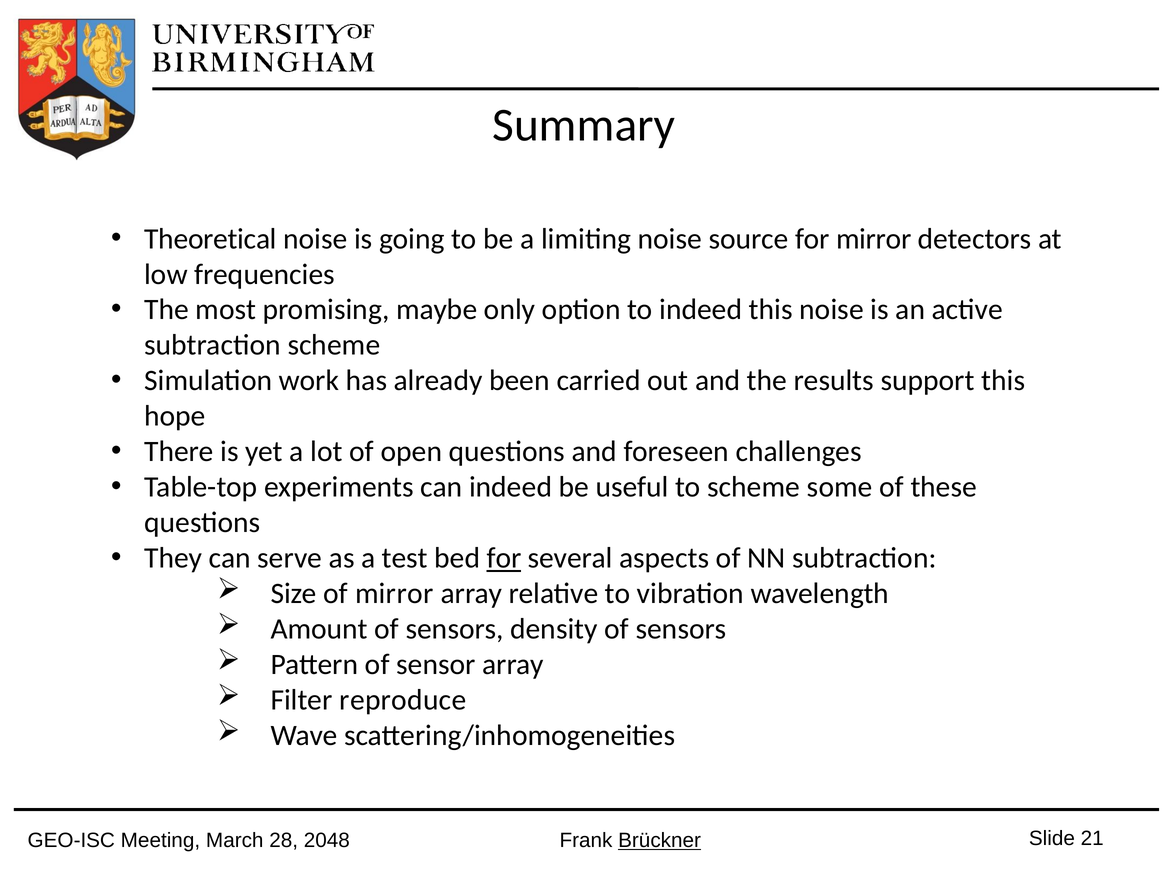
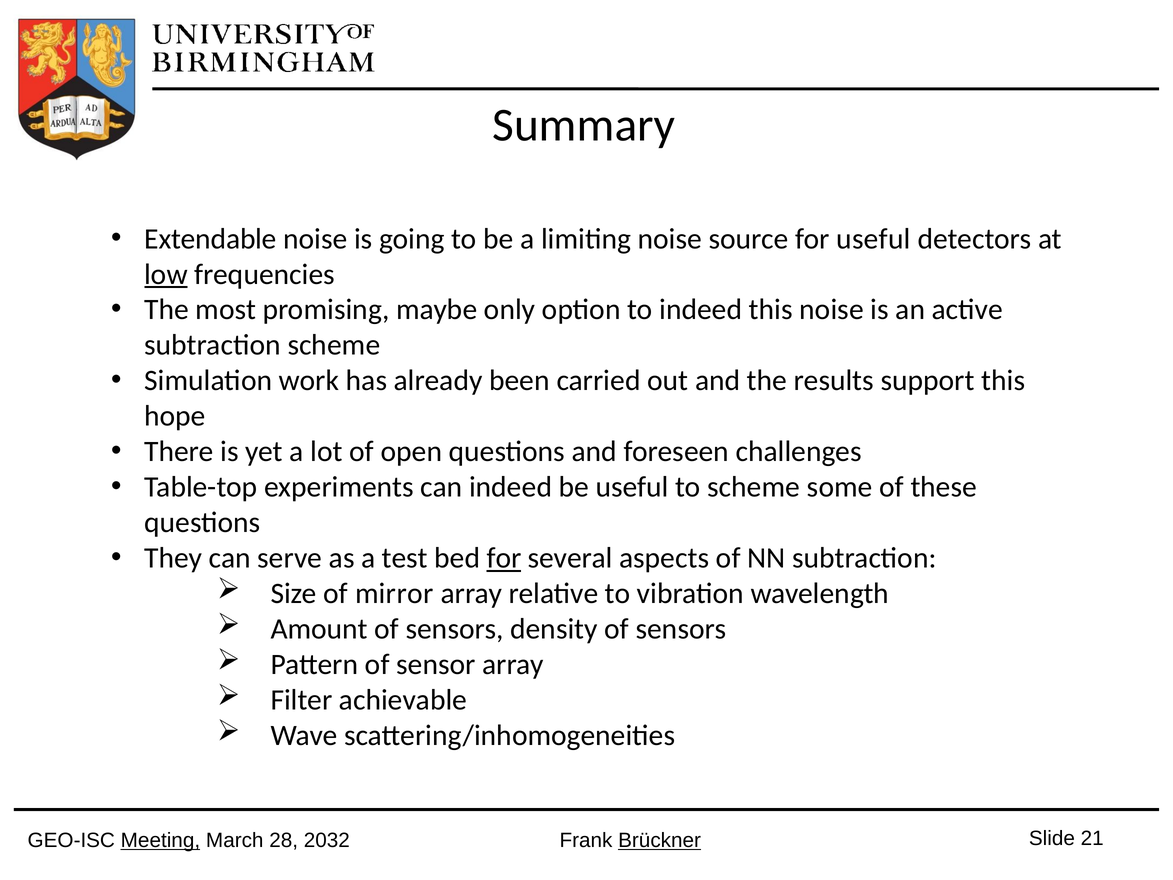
Theoretical: Theoretical -> Extendable (210, 239)
for mirror: mirror -> useful (873, 239)
low underline: none -> present (166, 274)
reproduce: reproduce -> achievable (403, 700)
Meeting underline: none -> present (160, 840)
2048: 2048 -> 2032 (327, 840)
